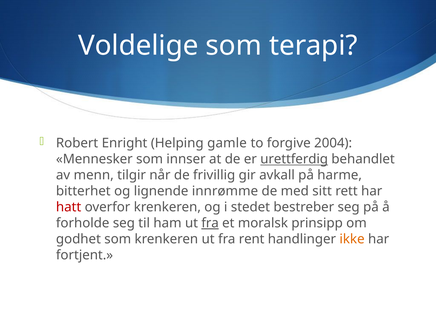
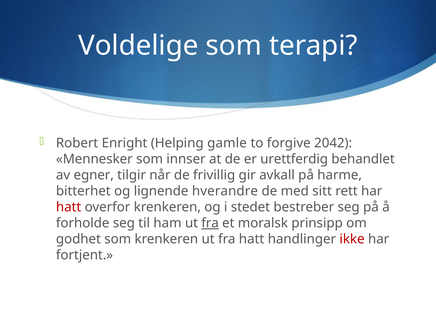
2004: 2004 -> 2042 (333, 143)
urettferdig underline: present -> none (294, 159)
menn: menn -> egner (94, 175)
innrømme: innrømme -> hverandre (225, 191)
fra rent: rent -> hatt (252, 239)
ikke colour: orange -> red (352, 239)
